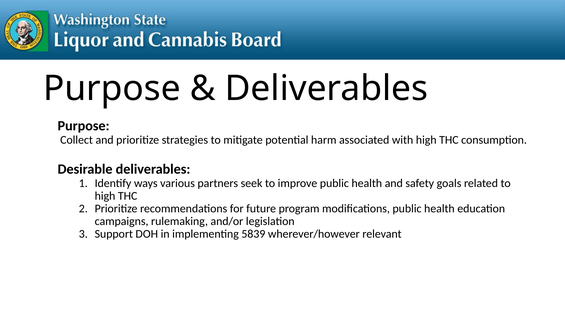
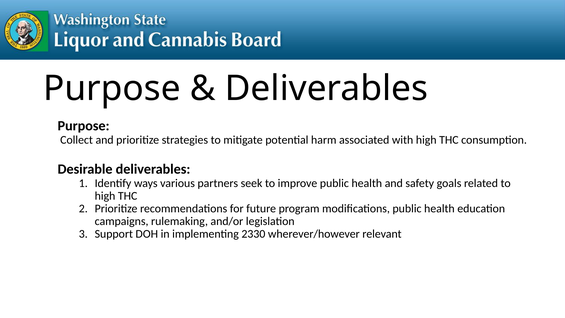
5839: 5839 -> 2330 (253, 234)
